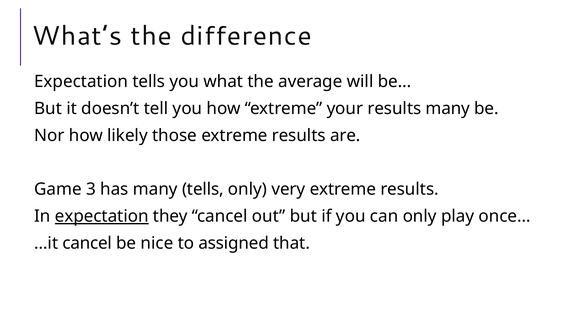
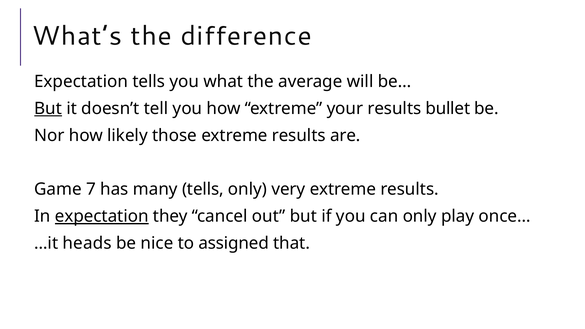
But underline: none -> present (48, 109)
results many: many -> bullet (448, 109)
3: 3 -> 7 (91, 189)
…it cancel: cancel -> heads (87, 243)
